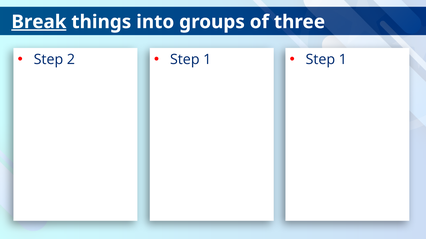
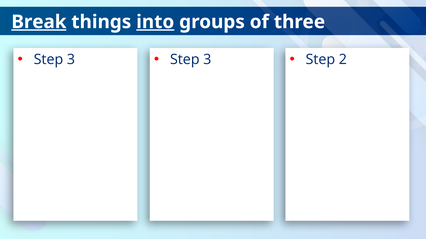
into underline: none -> present (155, 22)
2: 2 -> 3 (71, 60)
1: 1 -> 3 (207, 60)
1: 1 -> 2 (343, 60)
